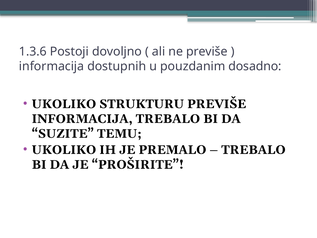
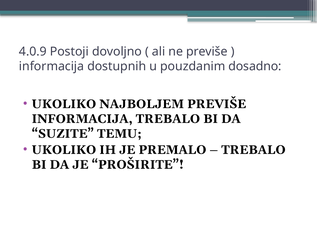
1.3.6: 1.3.6 -> 4.0.9 (33, 52)
STRUKTURU: STRUKTURU -> NAJBOLJEM (142, 104)
